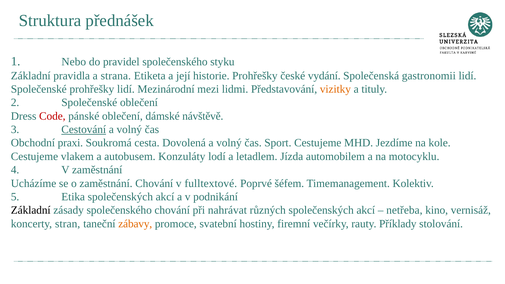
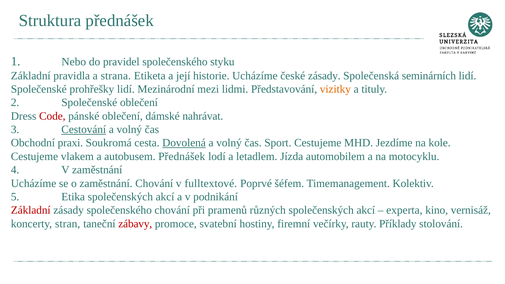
historie Prohřešky: Prohřešky -> Ucházíme (255, 76)
české vydání: vydání -> zásady (324, 76)
gastronomii: gastronomii -> seminárních (429, 76)
návštěvě: návštěvě -> nahrávat (203, 116)
Dovolená underline: none -> present (184, 143)
autobusem Konzuláty: Konzuláty -> Přednášek (182, 156)
Základní colour: black -> red (31, 210)
nahrávat: nahrávat -> pramenů (227, 210)
netřeba: netřeba -> experta (404, 210)
zábavy colour: orange -> red (135, 224)
